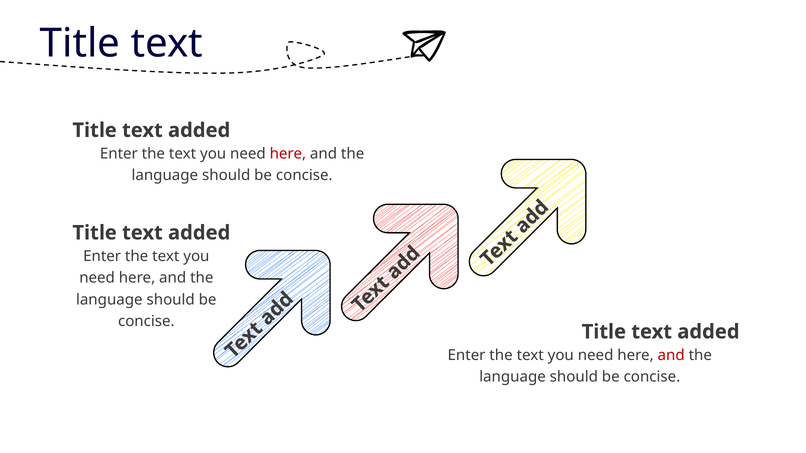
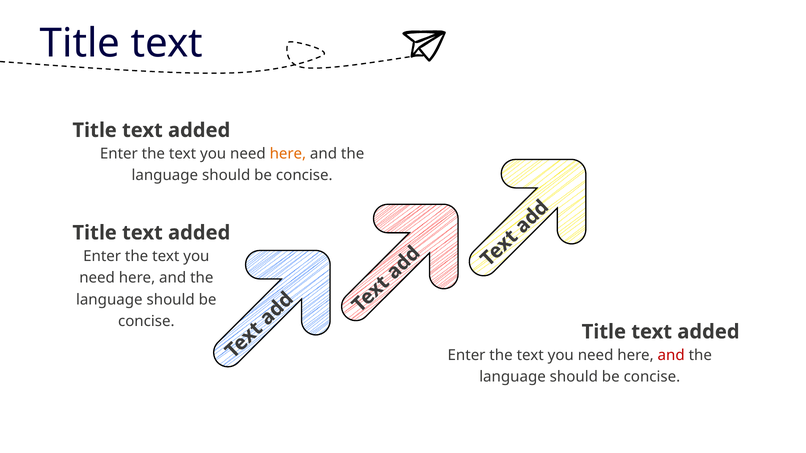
here colour: red -> orange (288, 154)
